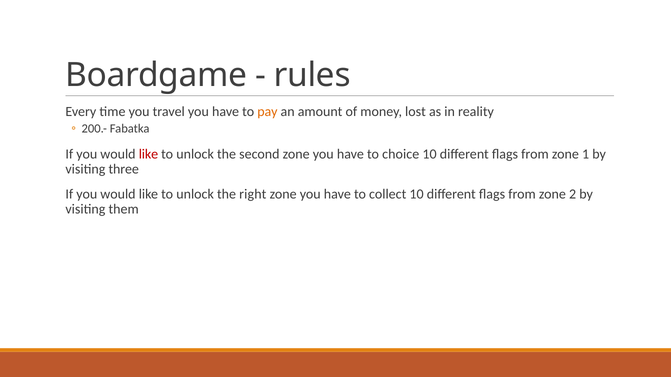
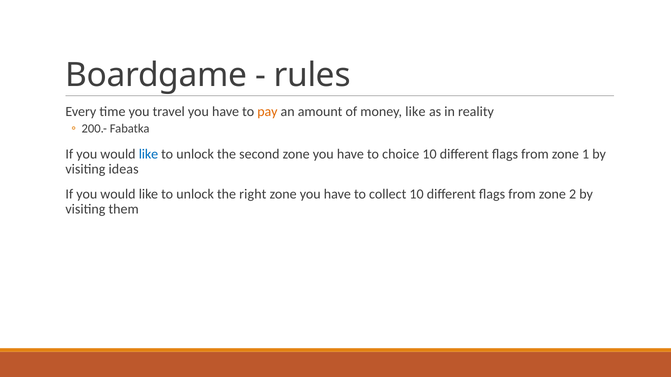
money lost: lost -> like (415, 112)
like colour: red -> blue (148, 154)
three: three -> ideas (124, 169)
